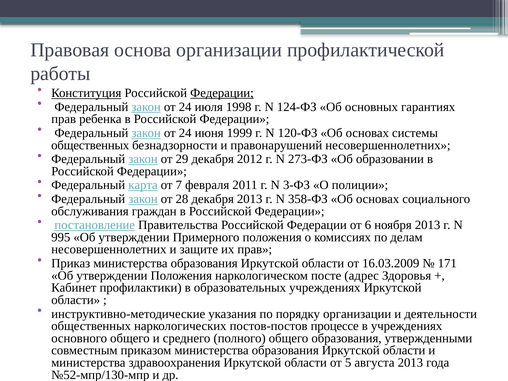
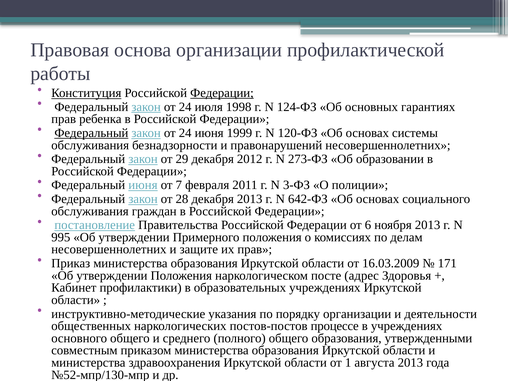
Федеральный underline: none -> present (91, 133)
общественных: общественных -> обслуживания (90, 145)
Федеральный карта: карта -> июня (143, 185)
358-ФЗ: 358-ФЗ -> 642-ФЗ (308, 199)
5: 5 -> 1 (348, 363)
